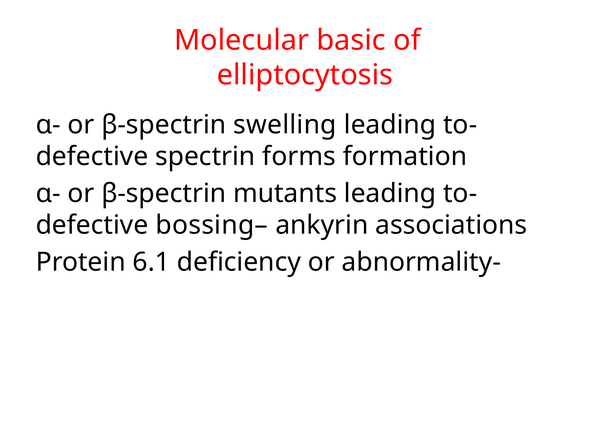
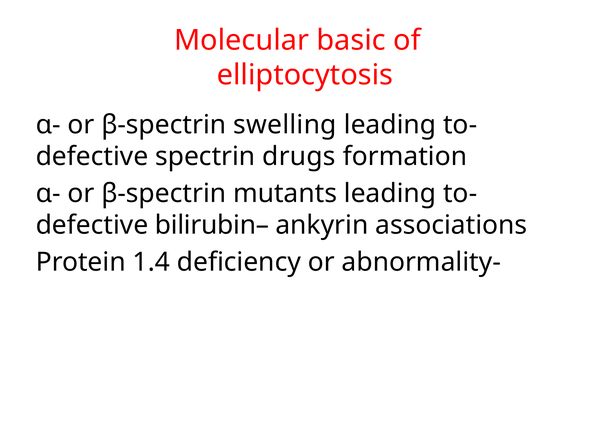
forms: forms -> drugs (299, 157)
bossing–: bossing– -> bilirubin– (212, 225)
6.1: 6.1 -> 1.4 (151, 262)
